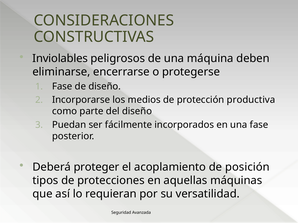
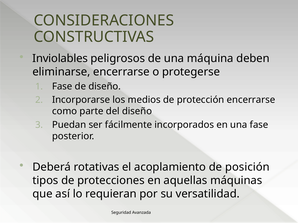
protección productiva: productiva -> encerrarse (251, 100)
proteger: proteger -> rotativas (96, 167)
